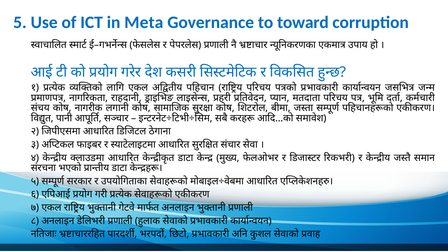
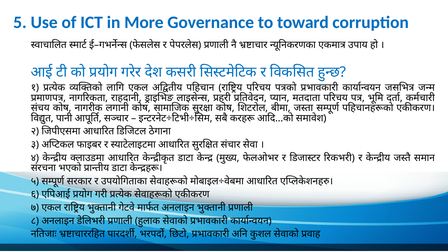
Meta: Meta -> More (144, 22)
